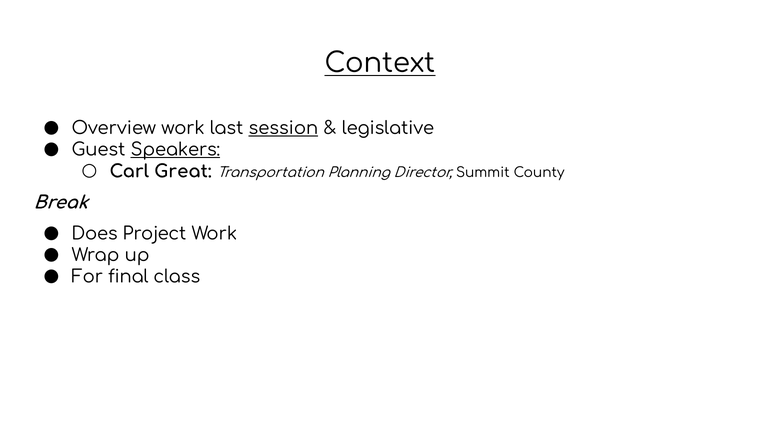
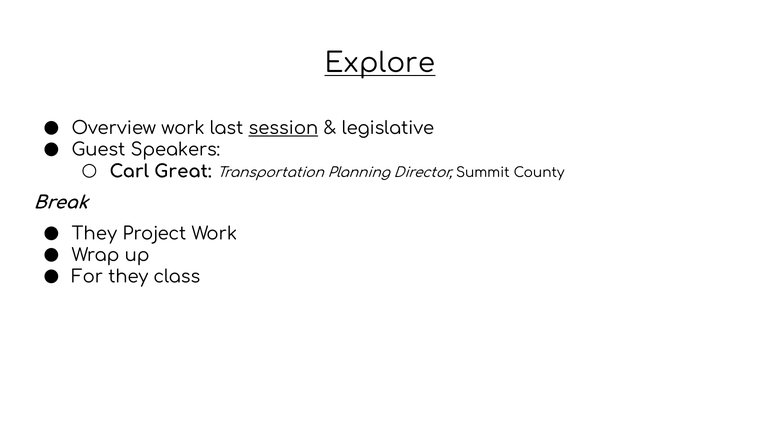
Context: Context -> Explore (380, 63)
Speakers underline: present -> none (175, 150)
Does: Does -> They (94, 233)
For final: final -> they (128, 277)
